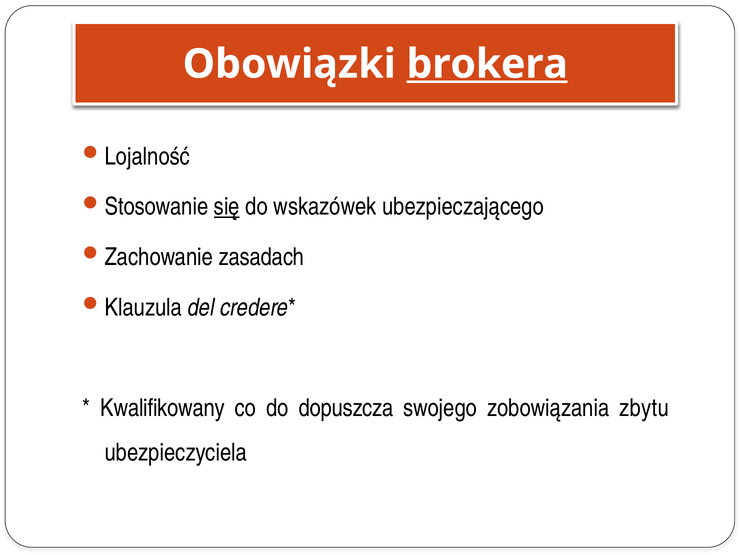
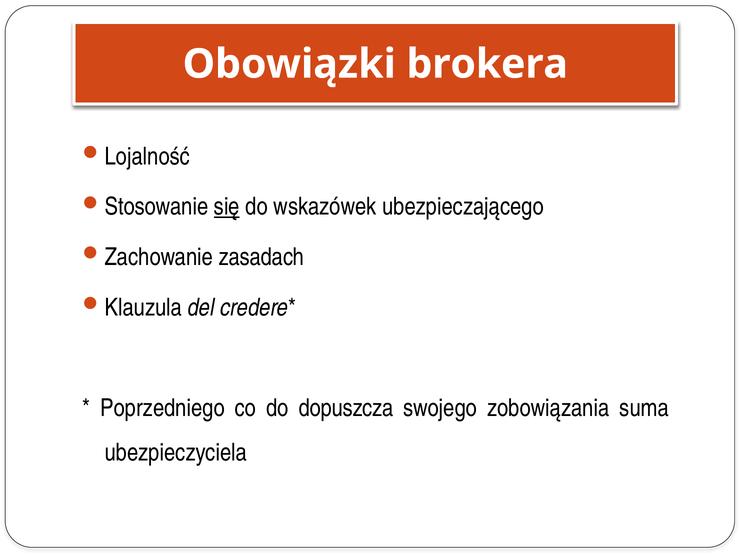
brokera underline: present -> none (487, 64)
Kwalifikowany: Kwalifikowany -> Poprzedniego (163, 408)
zbytu: zbytu -> suma (644, 408)
